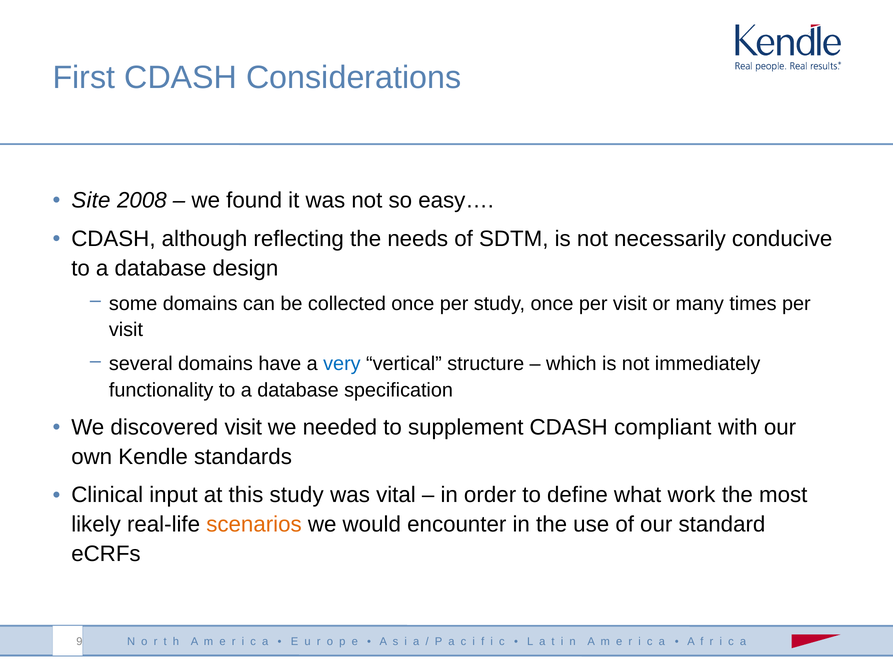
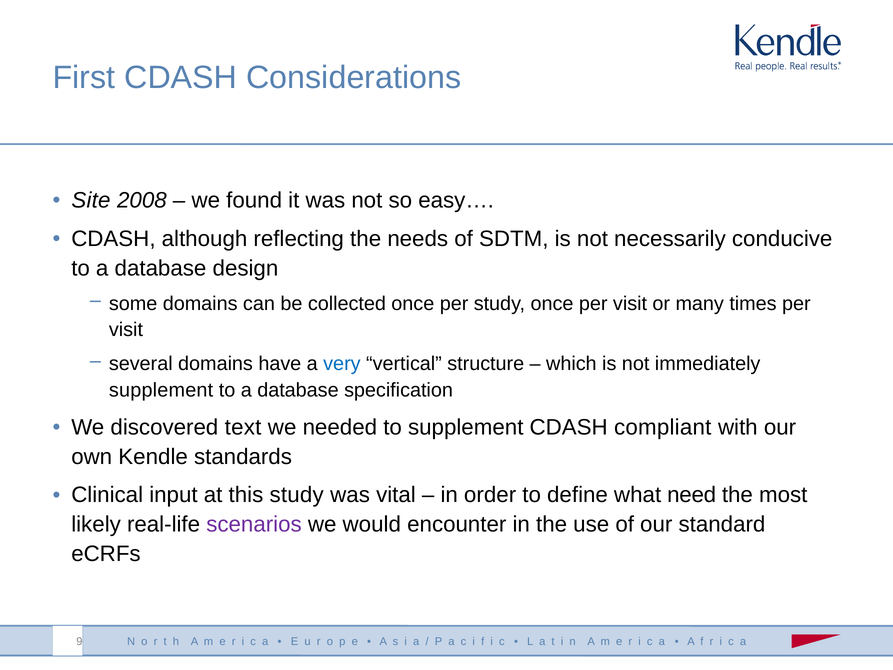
functionality: functionality -> supplement (161, 390)
discovered visit: visit -> text (243, 427)
work: work -> need (692, 495)
scenarios colour: orange -> purple (254, 524)
